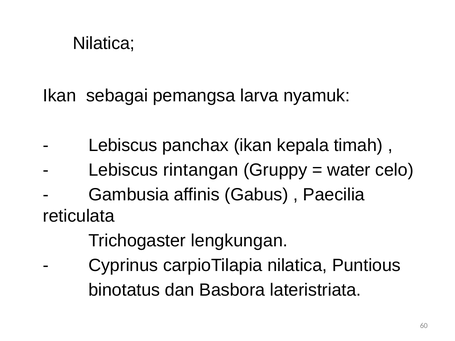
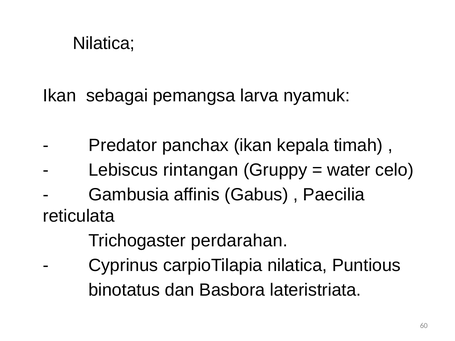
Lebiscus: Lebiscus -> Predator (123, 145)
lengkungan: lengkungan -> perdarahan (239, 241)
